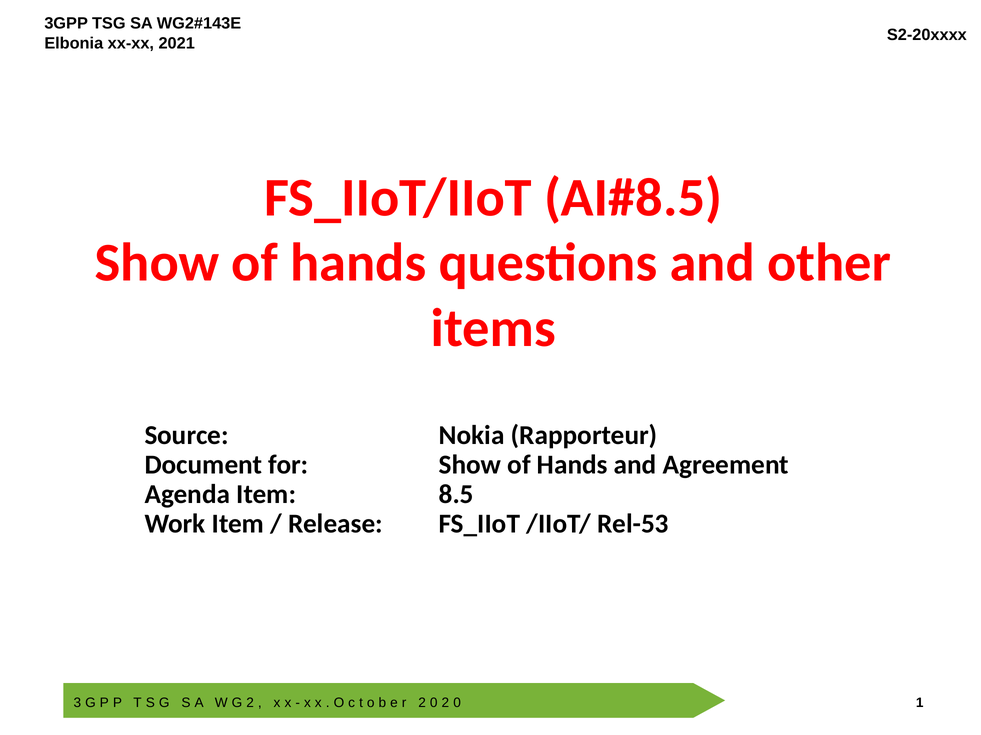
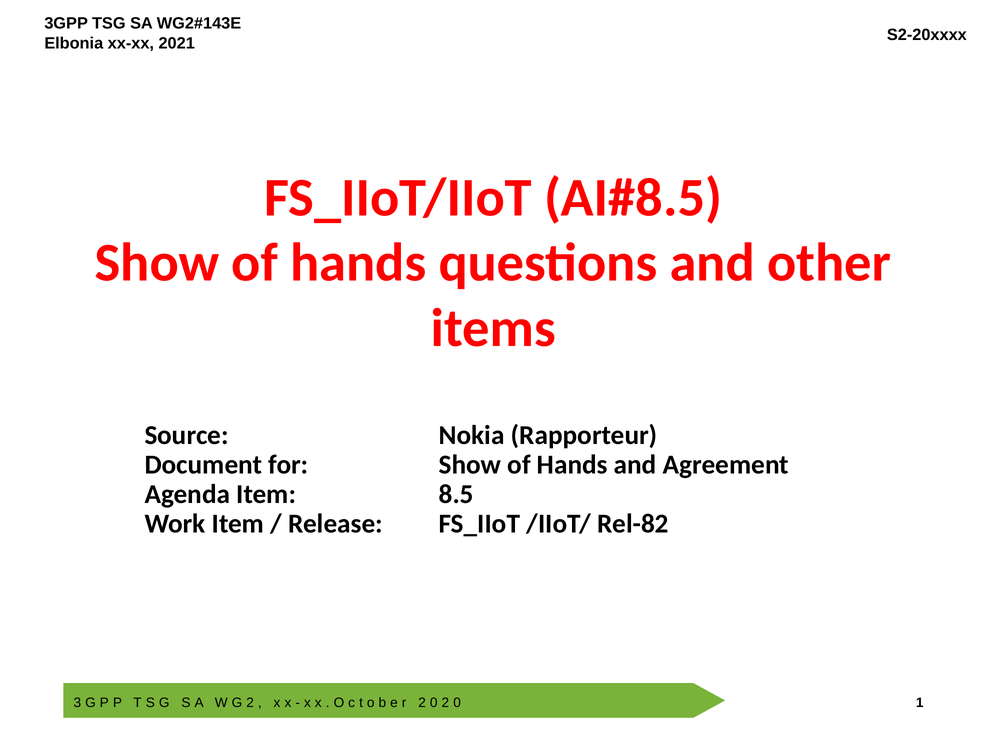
Rel-53: Rel-53 -> Rel-82 (633, 524)
